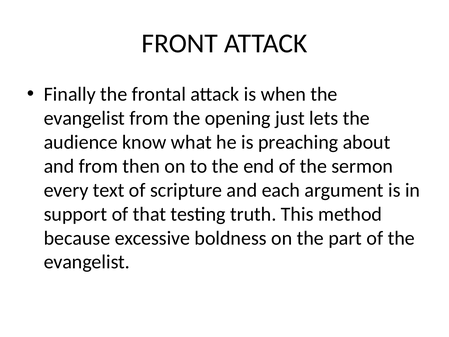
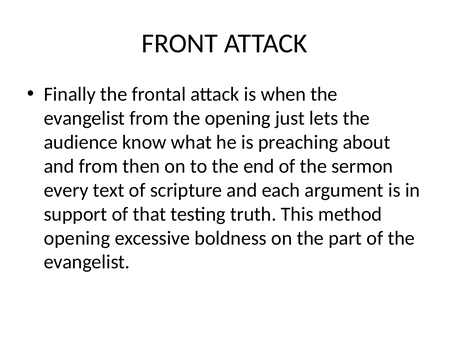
because: because -> opening (77, 238)
